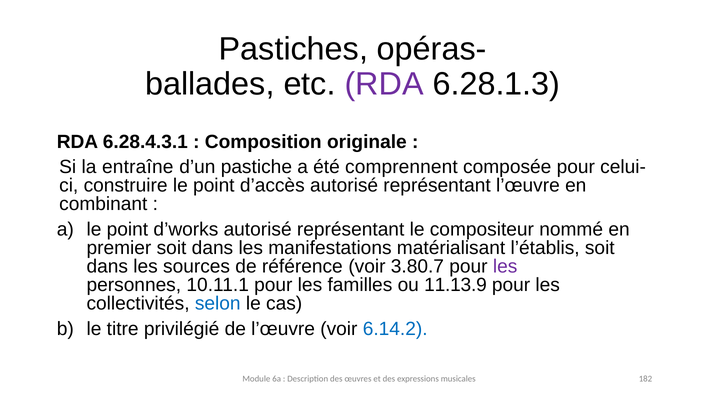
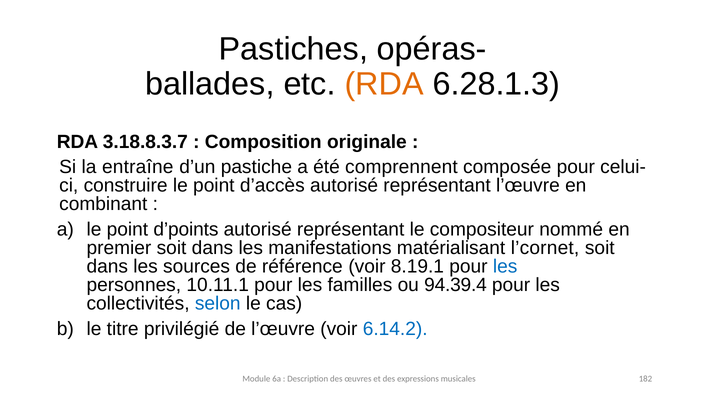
RDA colour: purple -> orange (384, 84)
6.28.4.3.1: 6.28.4.3.1 -> 3.18.8.3.7 (145, 142)
d’works: d’works -> d’points (186, 229)
l’établis: l’établis -> l’cornet (545, 248)
3.80.7: 3.80.7 -> 8.19.1 (417, 267)
les colour: purple -> blue (505, 267)
11.13.9: 11.13.9 -> 94.39.4 (455, 285)
